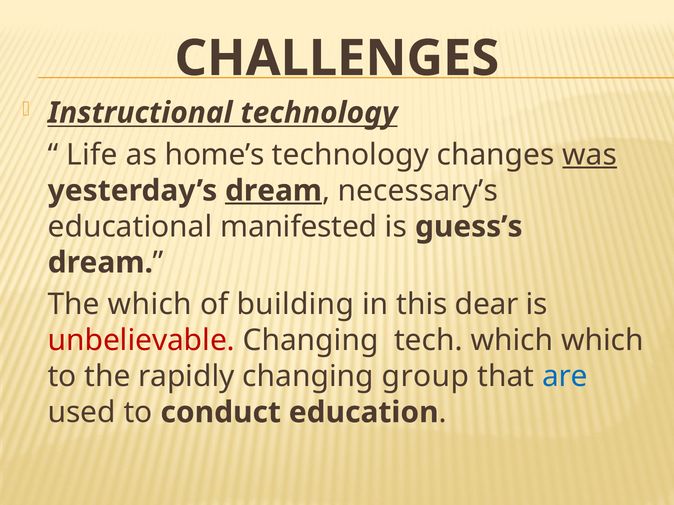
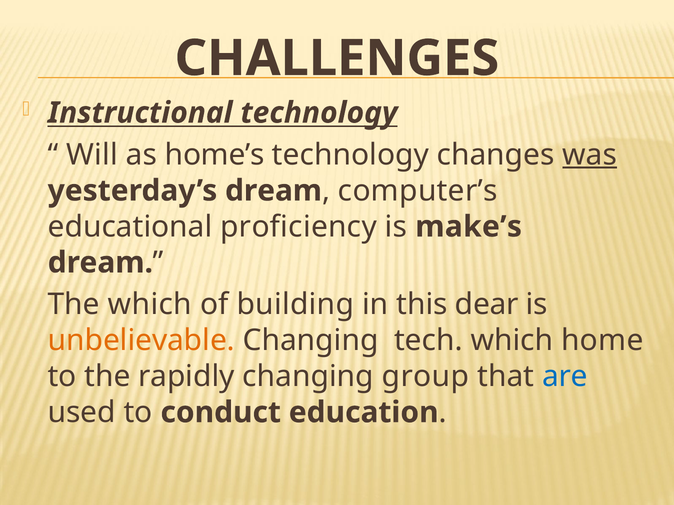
Life: Life -> Will (92, 155)
dream underline: present -> none (274, 191)
necessary’s: necessary’s -> computer’s (418, 191)
manifested: manifested -> proficiency (299, 227)
guess’s: guess’s -> make’s (469, 227)
unbelievable colour: red -> orange (141, 341)
which which: which -> home (602, 341)
